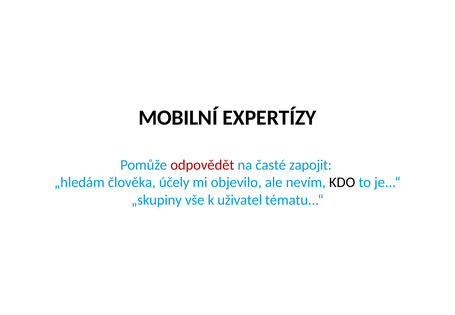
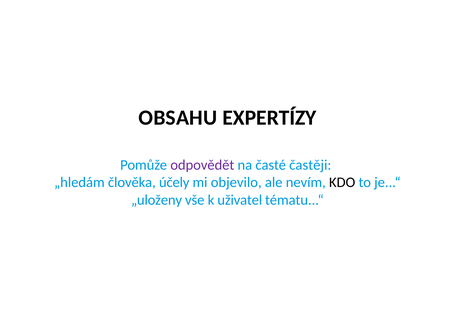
MOBILNÍ: MOBILNÍ -> OBSAHU (178, 118)
odpovědět colour: red -> purple (202, 165)
zapojit: zapojit -> častěji (310, 165)
„skupiny: „skupiny -> „uloženy (157, 200)
